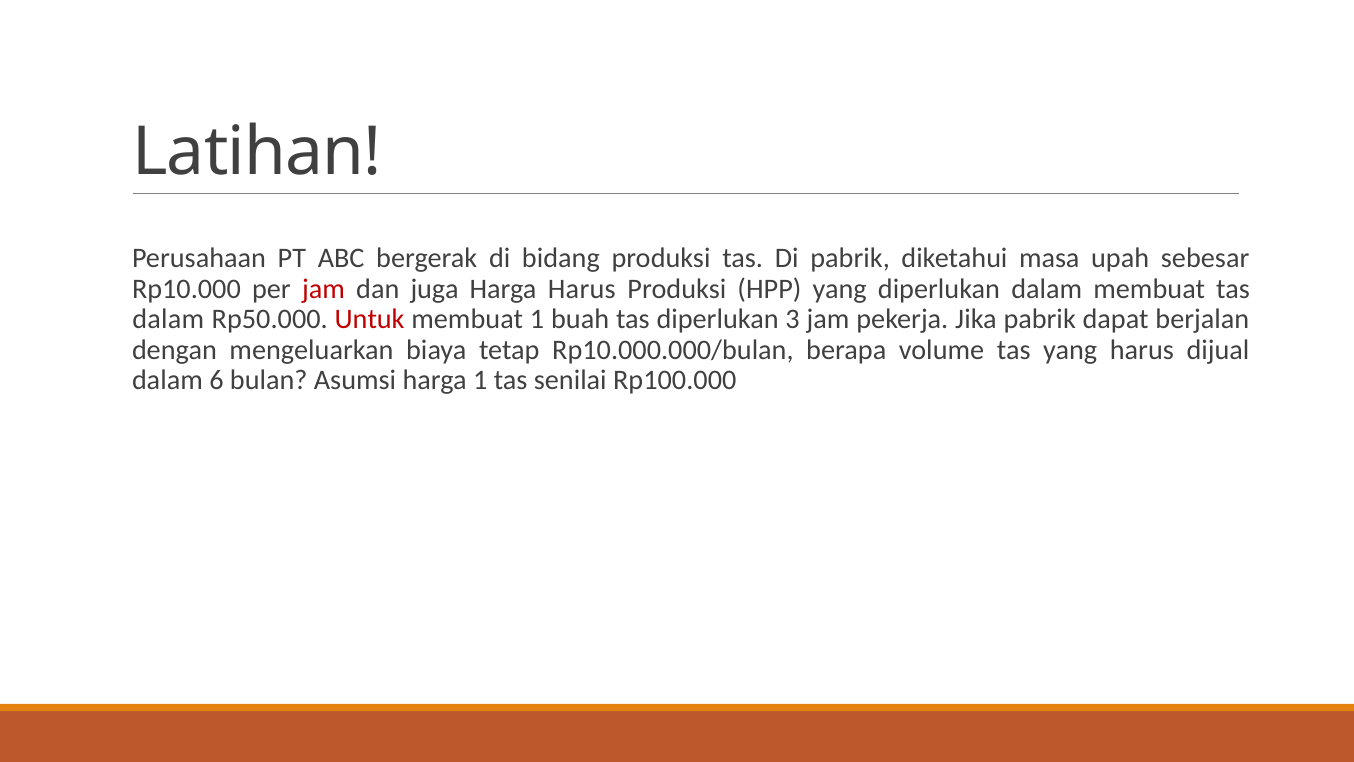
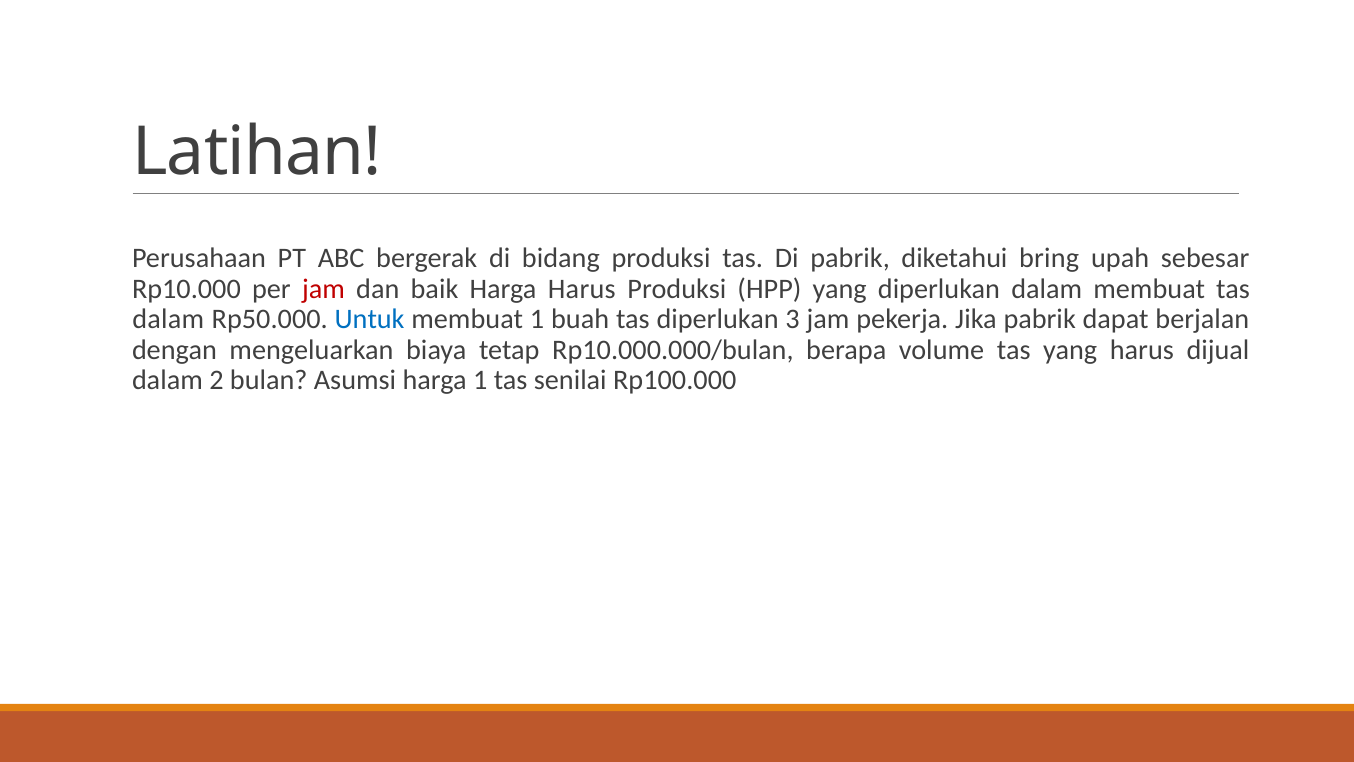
masa: masa -> bring (1049, 258)
juga: juga -> baik (434, 289)
Untuk colour: red -> blue (370, 319)
6: 6 -> 2 (216, 380)
